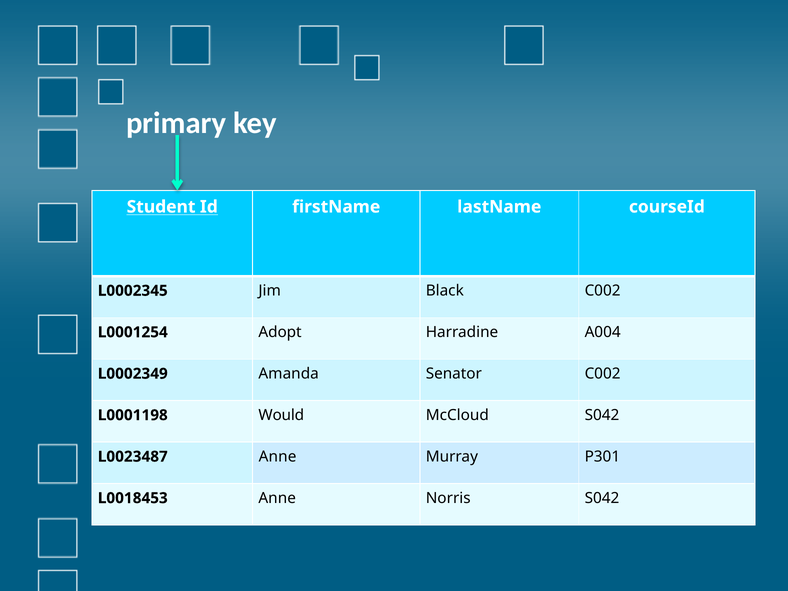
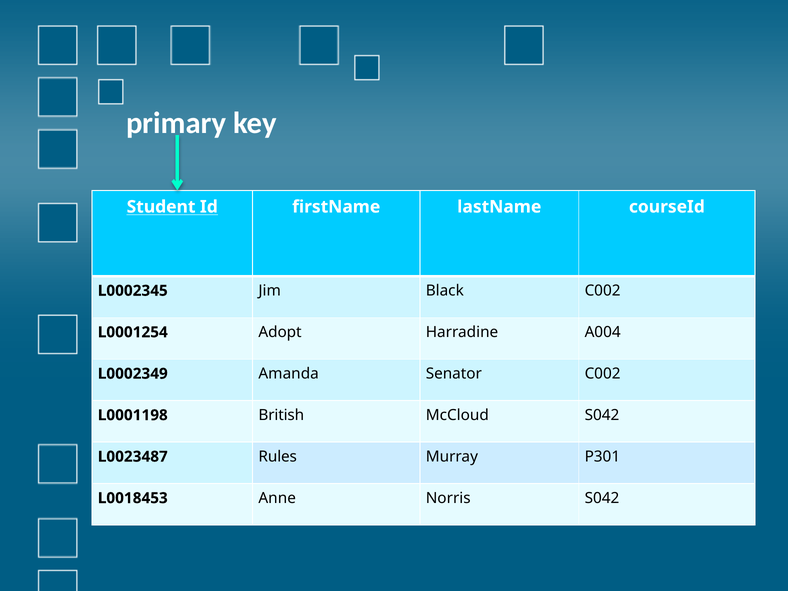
Would: Would -> British (281, 415)
L0023487 Anne: Anne -> Rules (278, 457)
